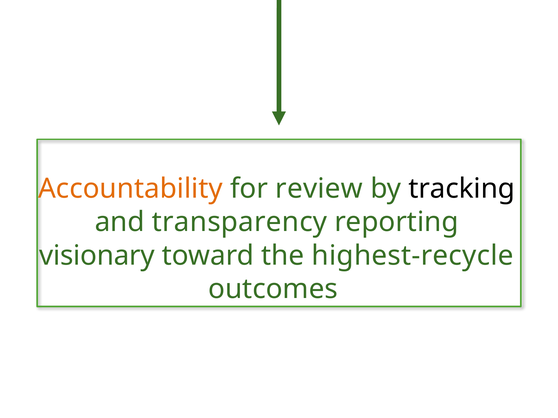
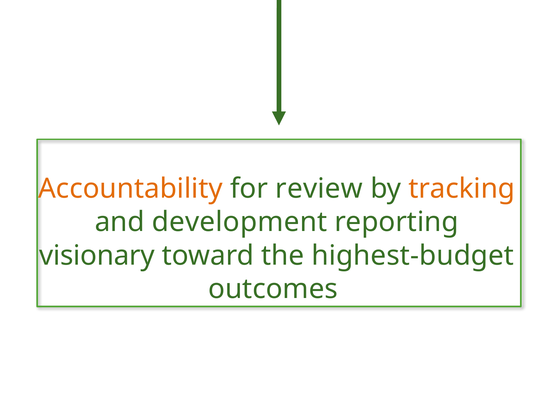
tracking colour: black -> orange (462, 189)
transparency: transparency -> development (240, 222)
highest-recycle: highest-recycle -> highest-budget (413, 256)
